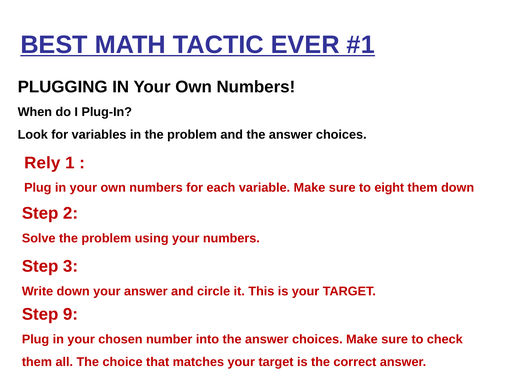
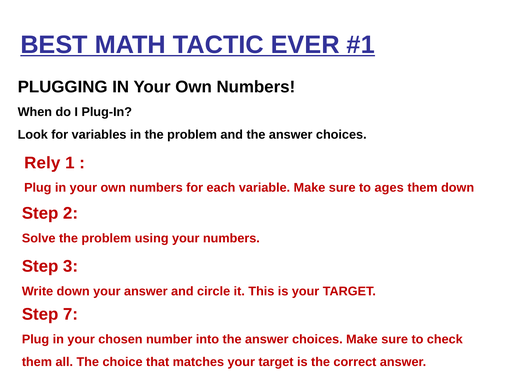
eight: eight -> ages (389, 188)
9: 9 -> 7 (70, 315)
